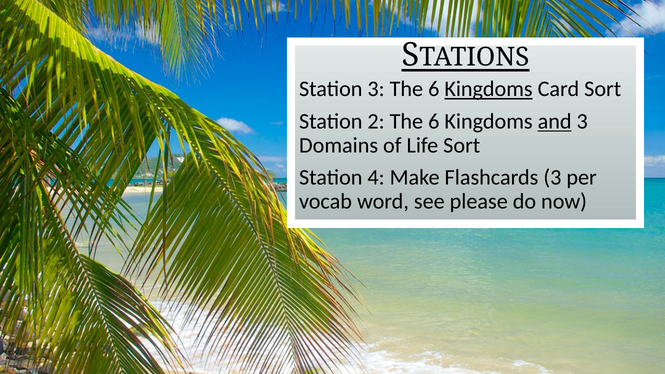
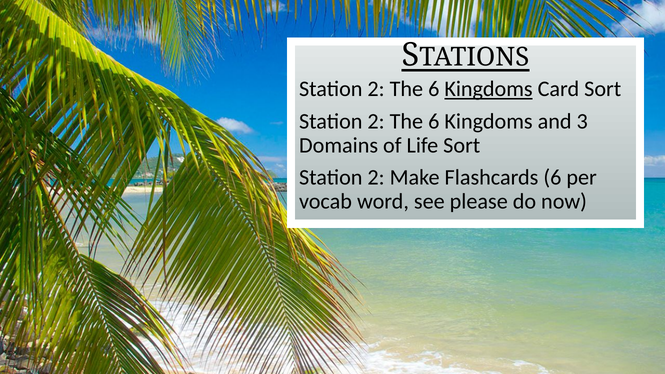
3: 3 -> 2 (376, 89)
and underline: present -> none (555, 121)
4: 4 -> 2 (376, 178)
Flashcards 3: 3 -> 6 (552, 178)
